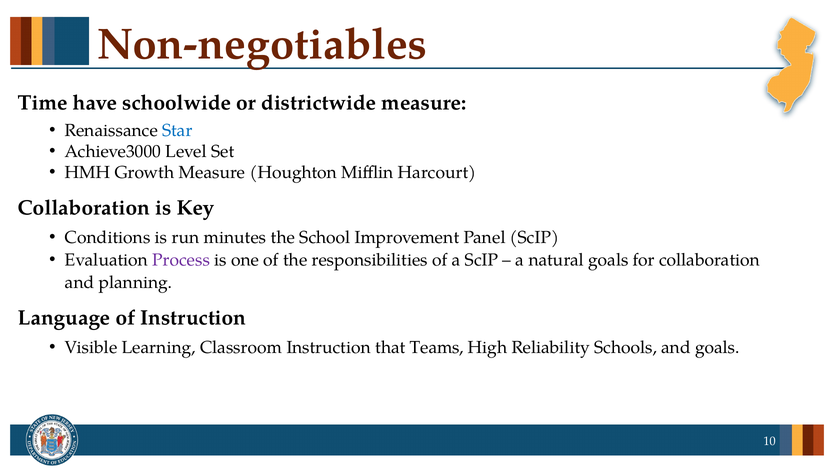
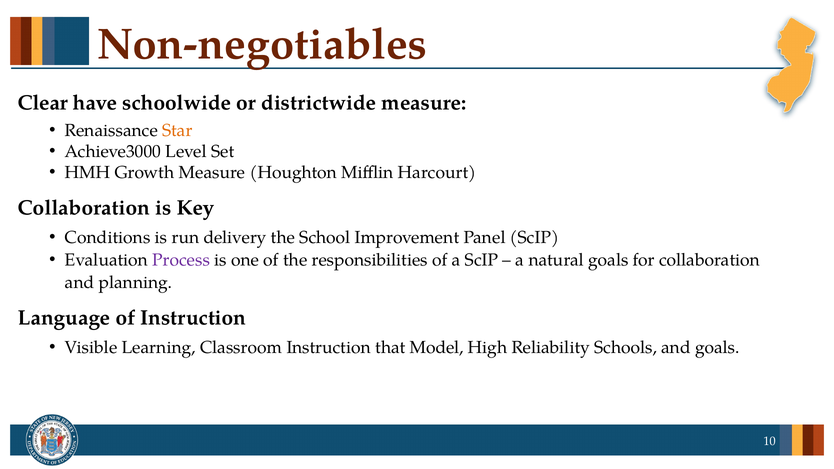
Time: Time -> Clear (43, 103)
Star colour: blue -> orange (177, 131)
minutes: minutes -> delivery (235, 237)
Teams: Teams -> Model (437, 348)
